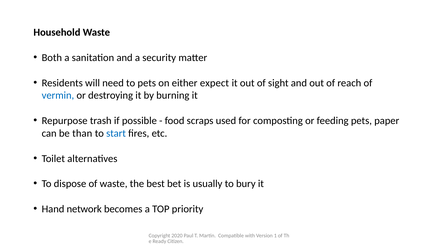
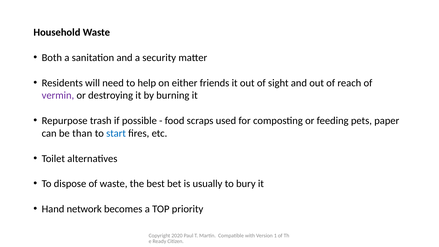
to pets: pets -> help (147, 83)
expect: expect -> friends (215, 83)
vermin colour: blue -> purple (58, 95)
